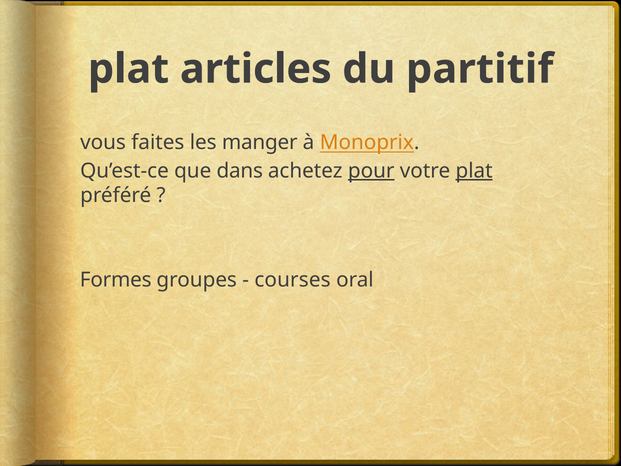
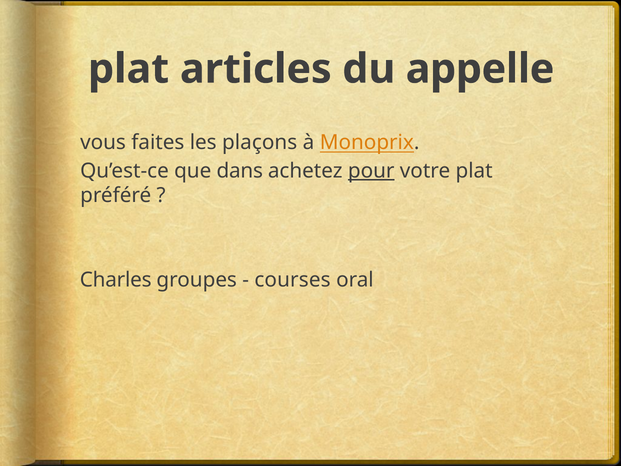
partitif: partitif -> appelle (480, 69)
manger: manger -> plaçons (260, 142)
plat underline: present -> none (474, 171)
Formes: Formes -> Charles (116, 280)
